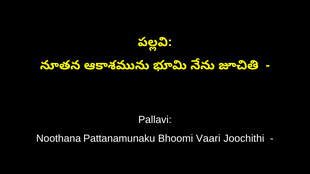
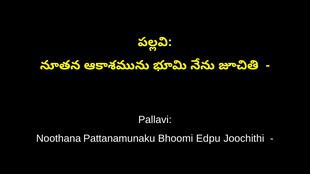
Vaari: Vaari -> Edpu (208, 139)
